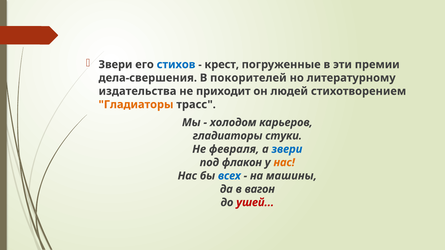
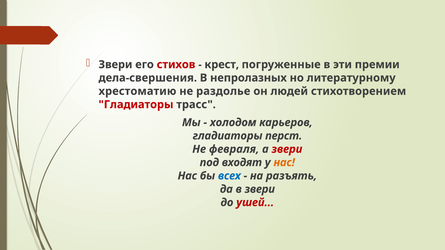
стихов colour: blue -> red (176, 65)
покорителей: покорителей -> непролазных (248, 78)
издательства: издательства -> хрестоматию (137, 91)
приходит: приходит -> раздолье (223, 91)
Гладиаторы colour: orange -> red (136, 105)
стуки: стуки -> перст (284, 136)
звери colour: blue -> red (287, 149)
флакон: флакон -> входят (242, 163)
машины: машины -> разъять (291, 176)
в вагон: вагон -> звери (260, 189)
